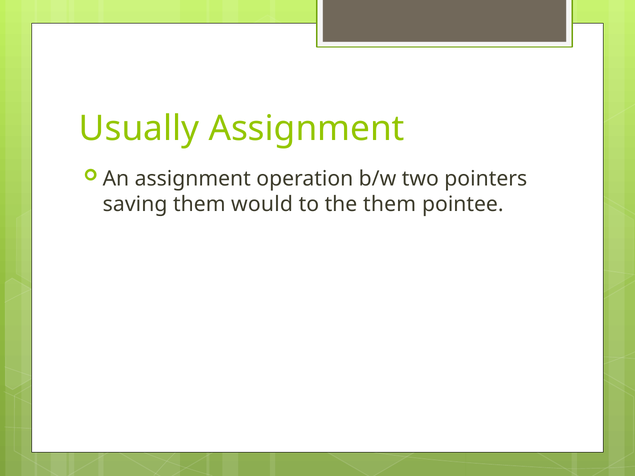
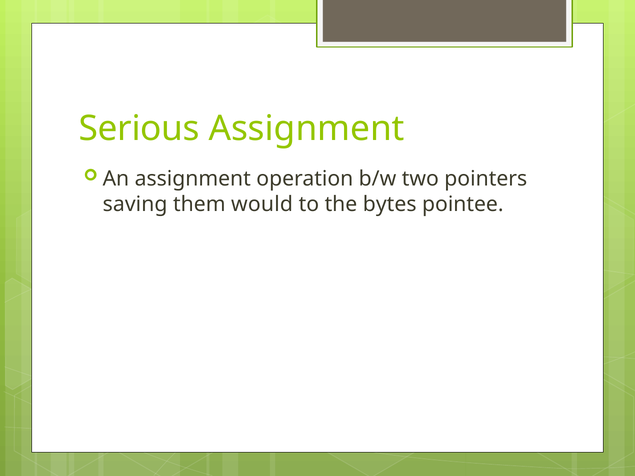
Usually: Usually -> Serious (139, 129)
the them: them -> bytes (390, 204)
